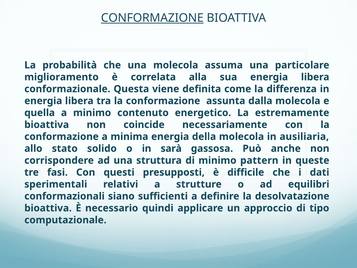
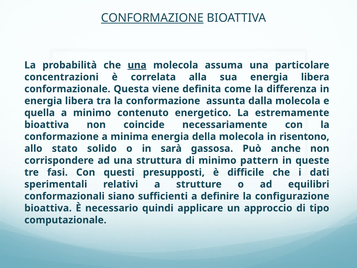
una underline: none -> present (137, 65)
miglioramento: miglioramento -> concentrazioni (61, 77)
ausiliaria: ausiliaria -> risentono (304, 136)
desolvatazione: desolvatazione -> configurazione (292, 196)
